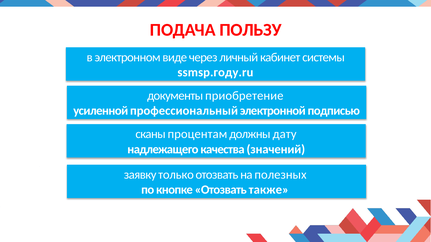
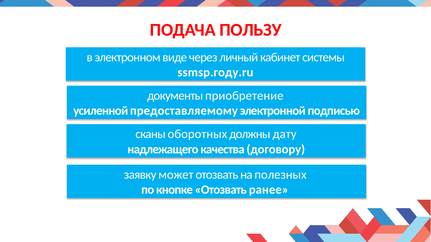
профессиональный: профессиональный -> предоставляемому (184, 111)
процентам: процентам -> оборотных (197, 134)
значений: значений -> договору (276, 149)
только: только -> может (176, 175)
также: также -> ранее (269, 190)
